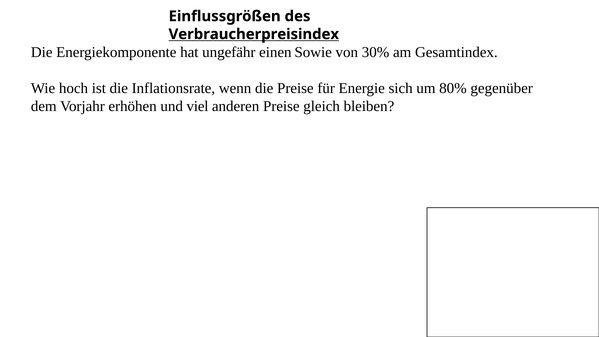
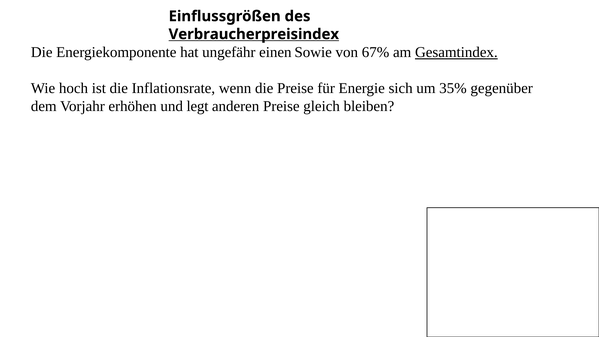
30%: 30% -> 67% (376, 52)
Gesamtindex underline: none -> present (456, 52)
80%: 80% -> 35% (453, 88)
viel: viel -> legt (197, 106)
